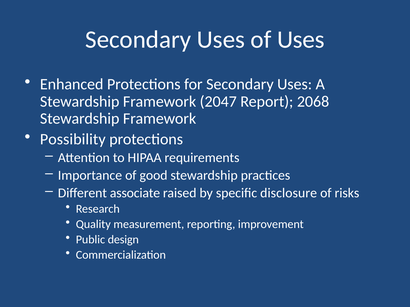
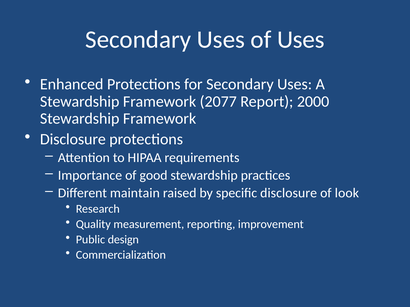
2047: 2047 -> 2077 (218, 102)
2068: 2068 -> 2000 (313, 102)
Possibility: Possibility -> Disclosure (73, 139)
associate: associate -> maintain (135, 193)
risks: risks -> look (347, 193)
